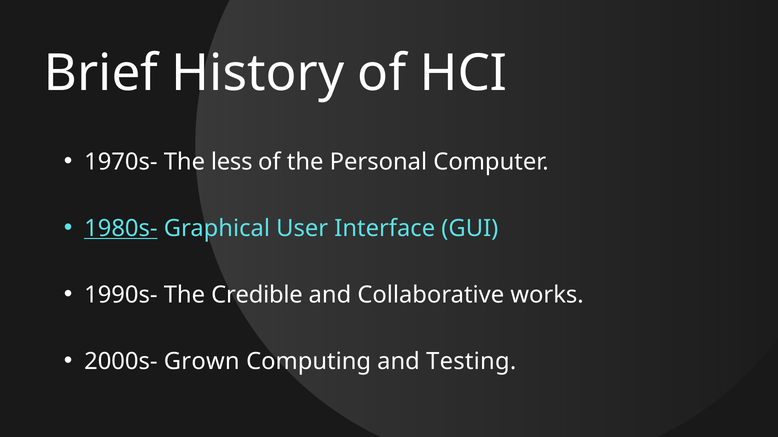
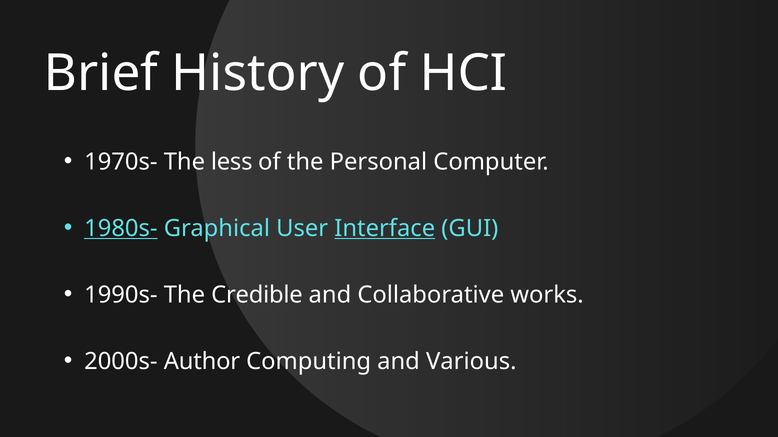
Interface underline: none -> present (385, 229)
Grown: Grown -> Author (202, 362)
Testing: Testing -> Various (471, 362)
